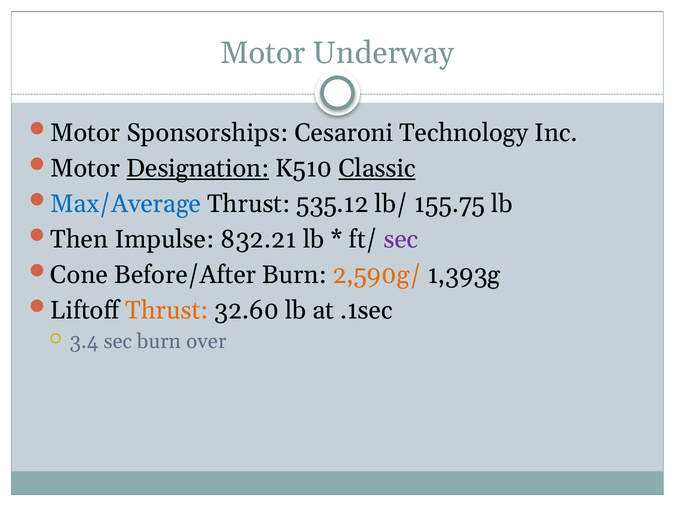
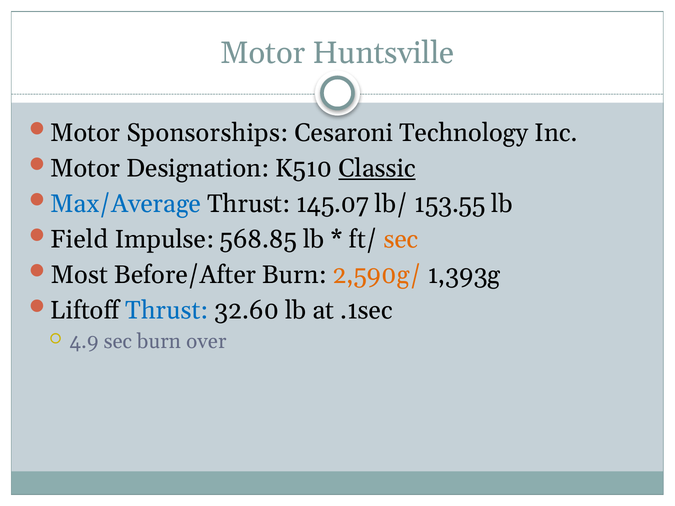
Underway: Underway -> Huntsville (384, 53)
Designation underline: present -> none (198, 168)
535.12: 535.12 -> 145.07 (333, 204)
155.75: 155.75 -> 153.55 (450, 204)
Then: Then -> Field (79, 239)
832.21: 832.21 -> 568.85 (259, 239)
sec colour: purple -> orange (401, 239)
Cone: Cone -> Most (79, 275)
Thrust colour: orange -> blue (167, 310)
3.4: 3.4 -> 4.9 (84, 342)
